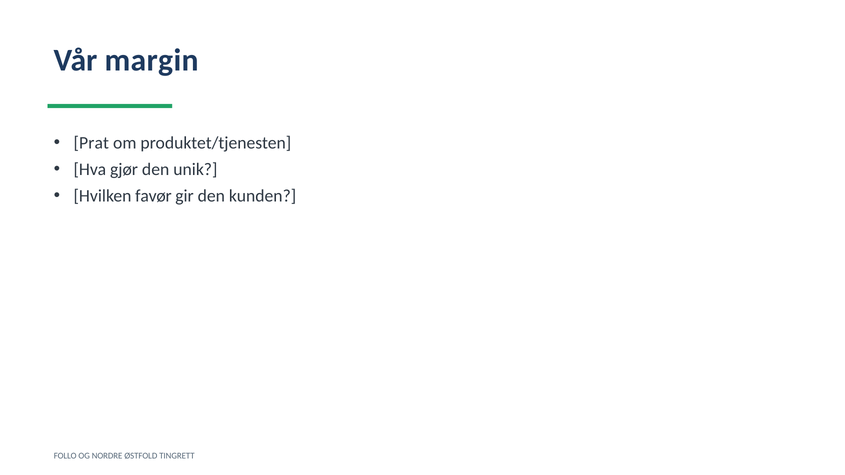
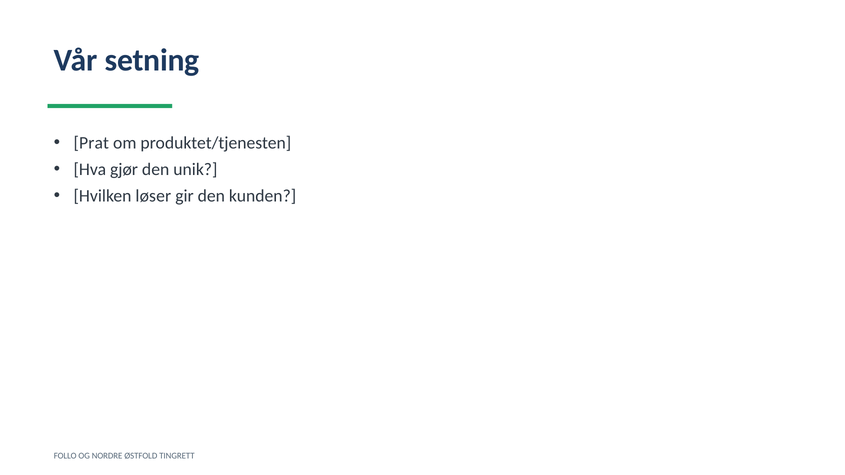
margin: margin -> setning (152, 60)
favør: favør -> løser (153, 196)
